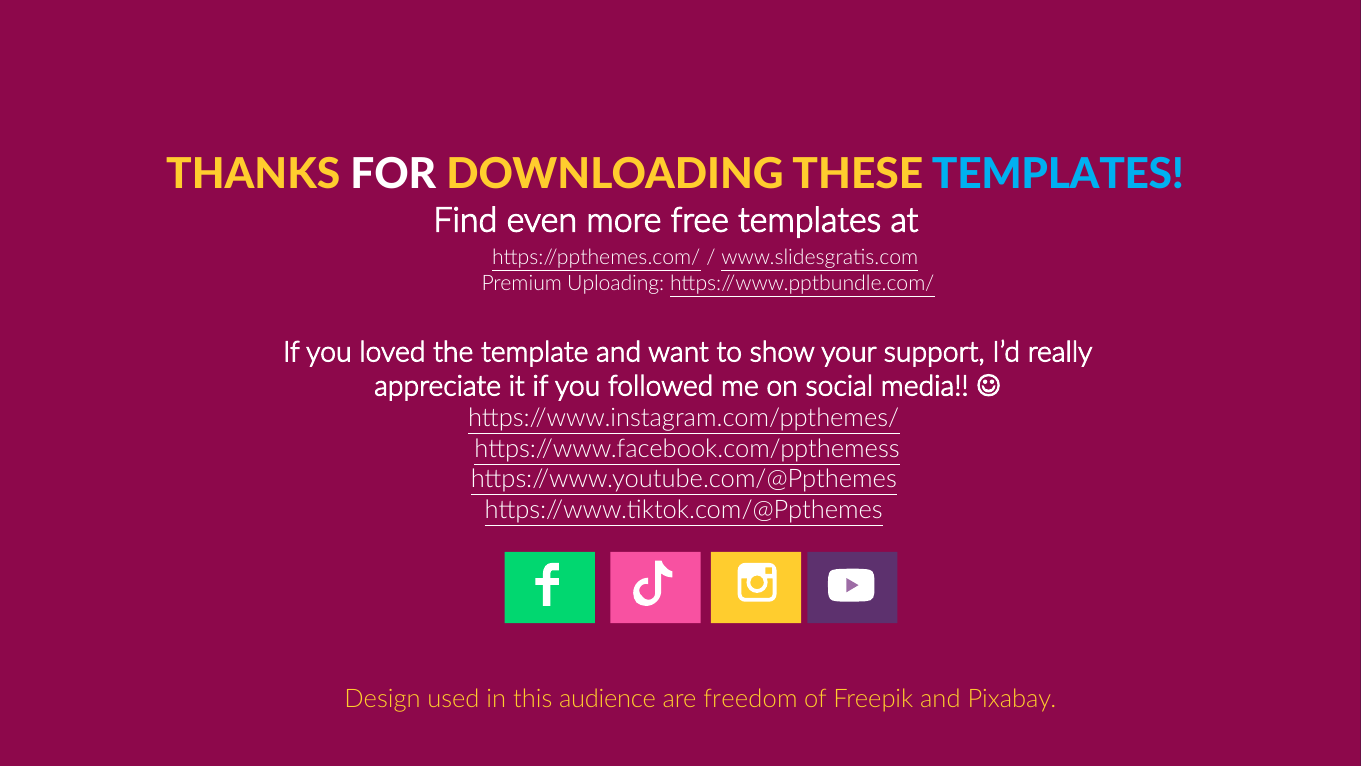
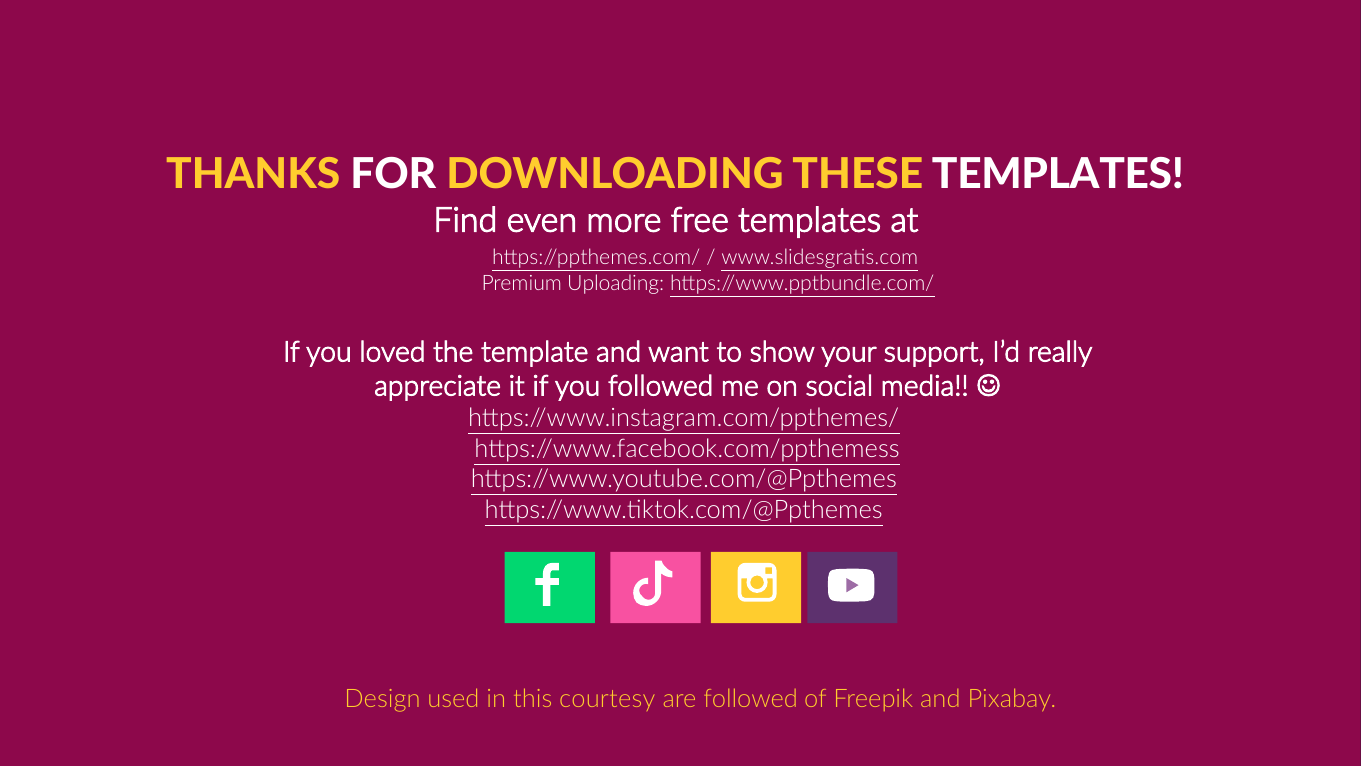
TEMPLATES colour: light blue -> white (1058, 175)
audience: audience -> courtesy (607, 698)
are freedom: freedom -> followed (751, 698)
